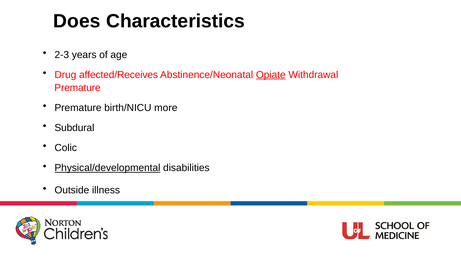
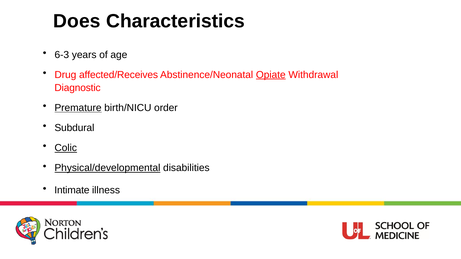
2-3: 2-3 -> 6-3 (62, 55)
Premature: Premature -> Diagnostic (78, 88)
Premature underline: none -> present (78, 108)
more: more -> order (166, 108)
Colic underline: none -> present (66, 148)
Outside: Outside -> Intimate (72, 191)
